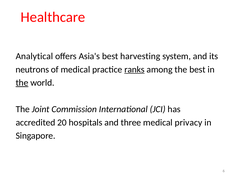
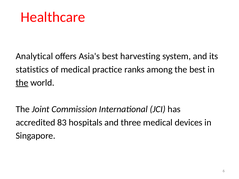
neutrons: neutrons -> statistics (32, 70)
ranks underline: present -> none (134, 70)
20: 20 -> 83 (62, 123)
privacy: privacy -> devices (189, 123)
